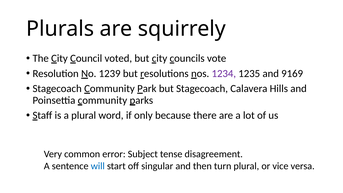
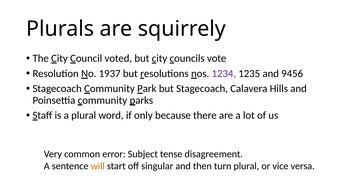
1239: 1239 -> 1937 (110, 74)
9169: 9169 -> 9456 (292, 74)
will colour: blue -> orange (98, 166)
